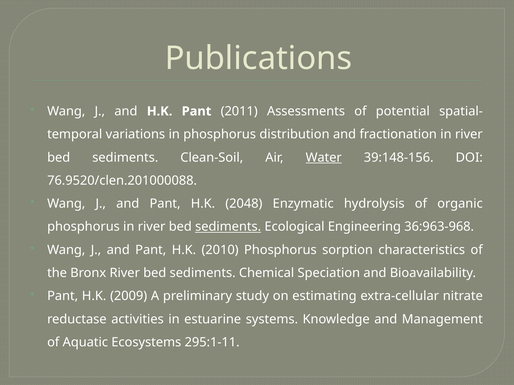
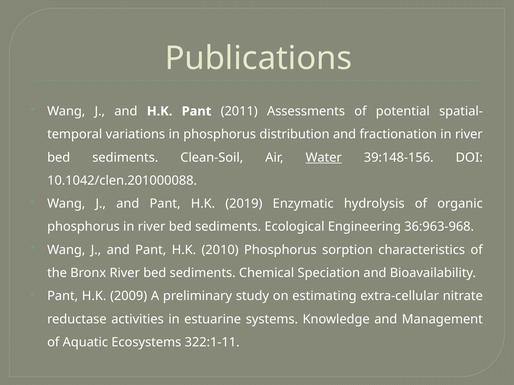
76.9520/clen.201000088: 76.9520/clen.201000088 -> 10.1042/clen.201000088 (122, 181)
2048: 2048 -> 2019 (244, 204)
sediments underline: present -> none (228, 227)
295:1-11: 295:1-11 -> 322:1-11 (212, 343)
